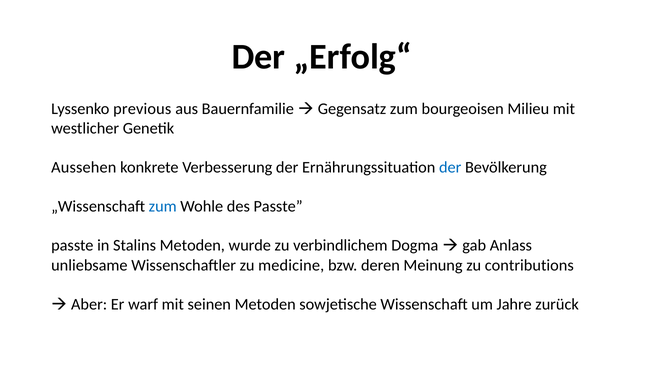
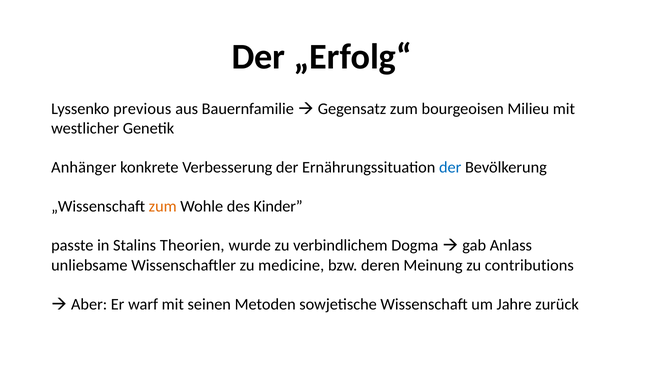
Aussehen: Aussehen -> Anhänger (84, 168)
zum colour: blue -> orange (163, 207)
des Passte: Passte -> Kinder (278, 207)
Stalins Metoden: Metoden -> Theorien (192, 246)
